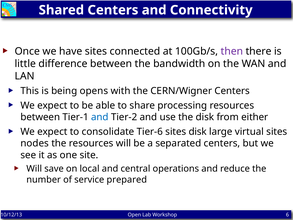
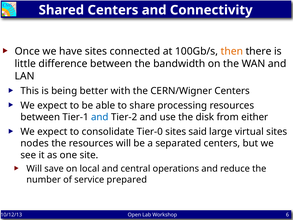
then colour: purple -> orange (232, 51)
opens: opens -> better (94, 91)
Tier-6: Tier-6 -> Tier-0 (150, 132)
sites disk: disk -> said (198, 132)
